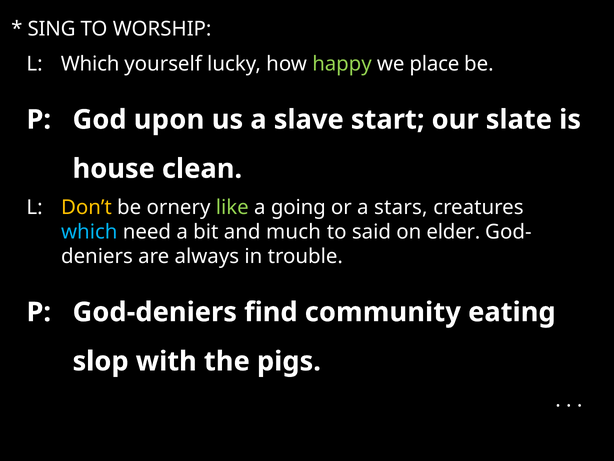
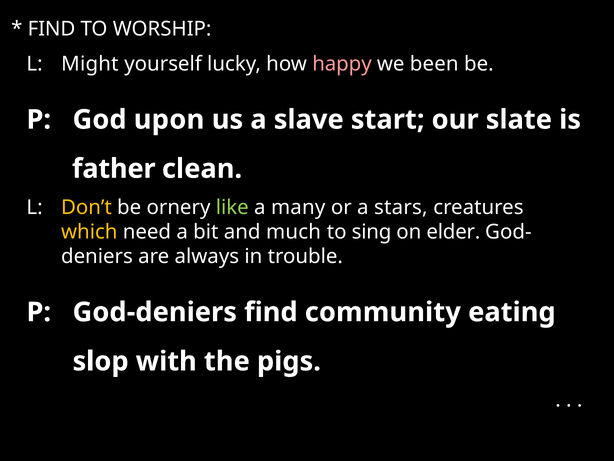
SING: SING -> FIND (52, 29)
L Which: Which -> Might (90, 64)
happy colour: light green -> pink (342, 64)
place: place -> been (434, 64)
house: house -> father (114, 169)
going: going -> many (298, 207)
which colour: light blue -> yellow (89, 232)
said: said -> sing (372, 232)
